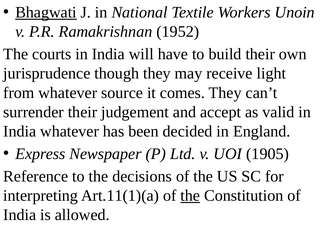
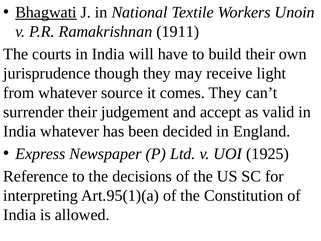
1952: 1952 -> 1911 (178, 32)
1905: 1905 -> 1925 (268, 154)
Art.11(1)(a: Art.11(1)(a -> Art.95(1)(a (120, 195)
the underline: present -> none (190, 195)
